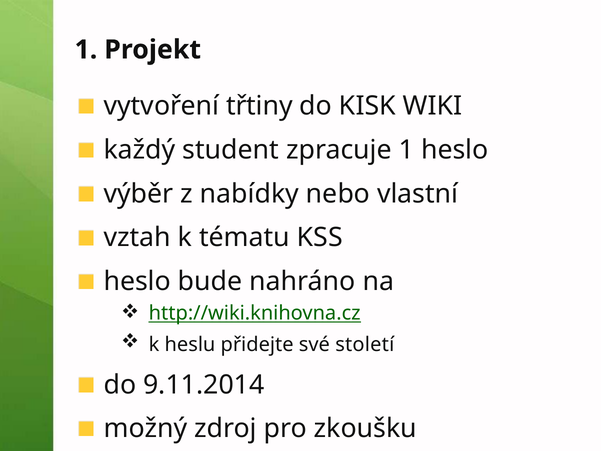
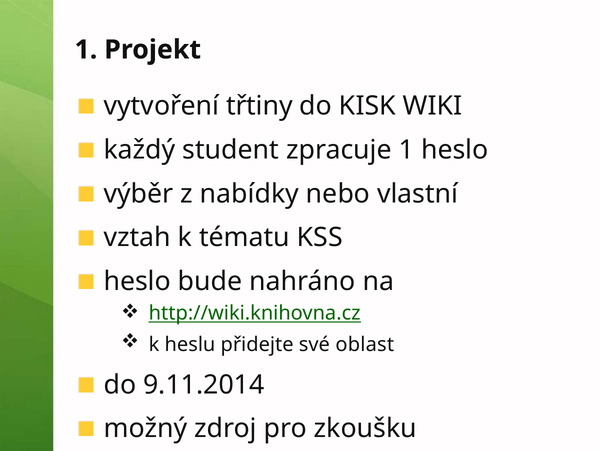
století: století -> oblast (365, 344)
